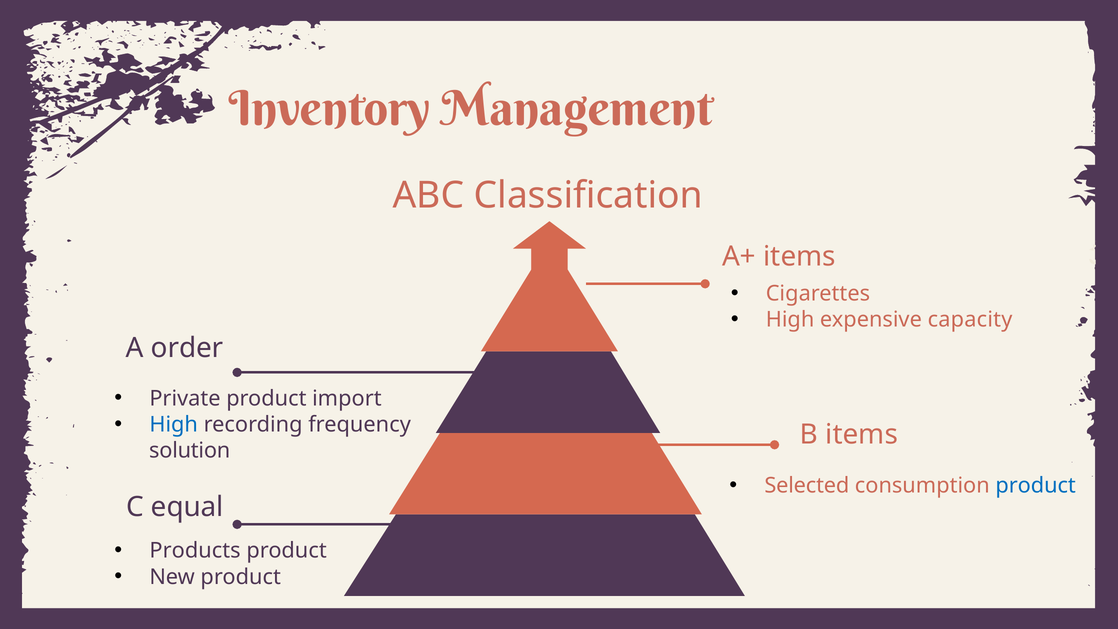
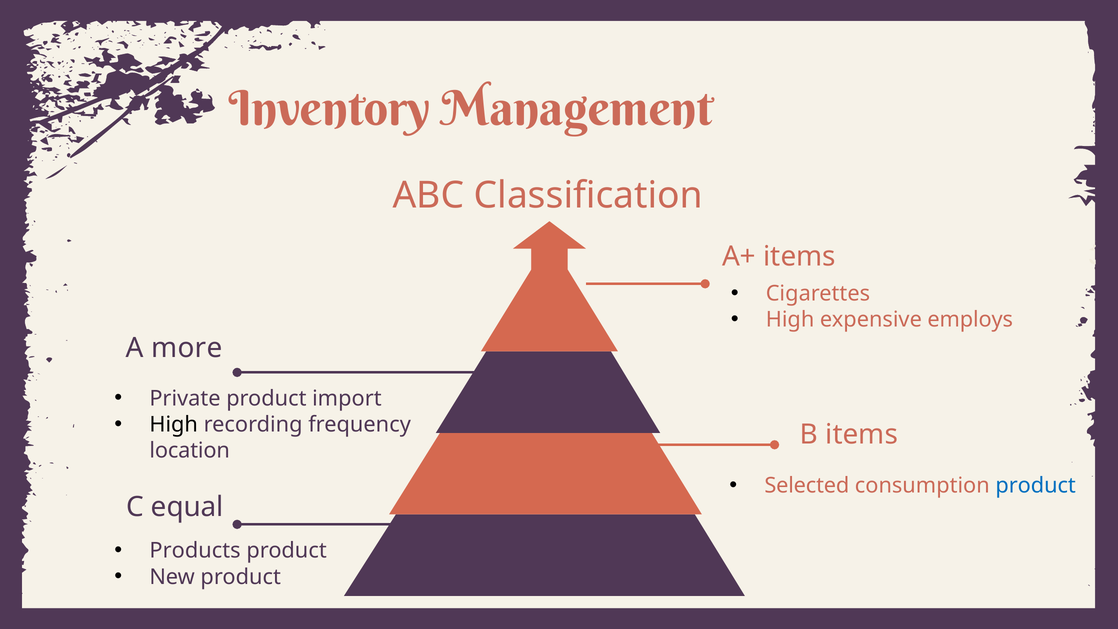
capacity: capacity -> employs (970, 320)
order: order -> more (187, 348)
High colour: blue -> black (174, 424)
solution: solution -> location (190, 450)
